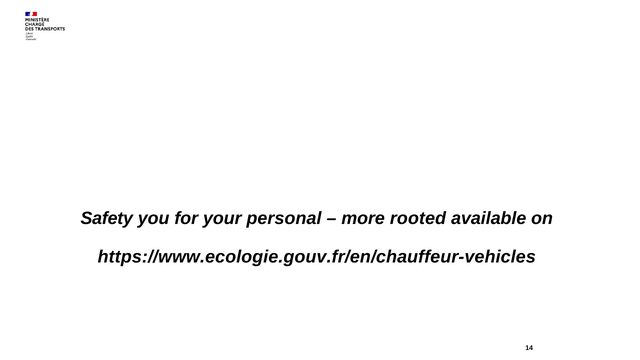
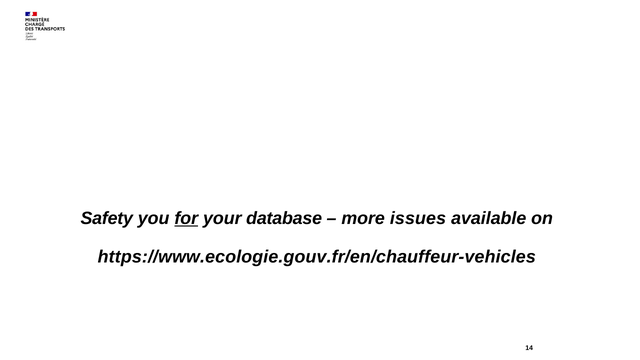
for underline: none -> present (186, 218)
personal: personal -> database (284, 218)
rooted: rooted -> issues (418, 218)
